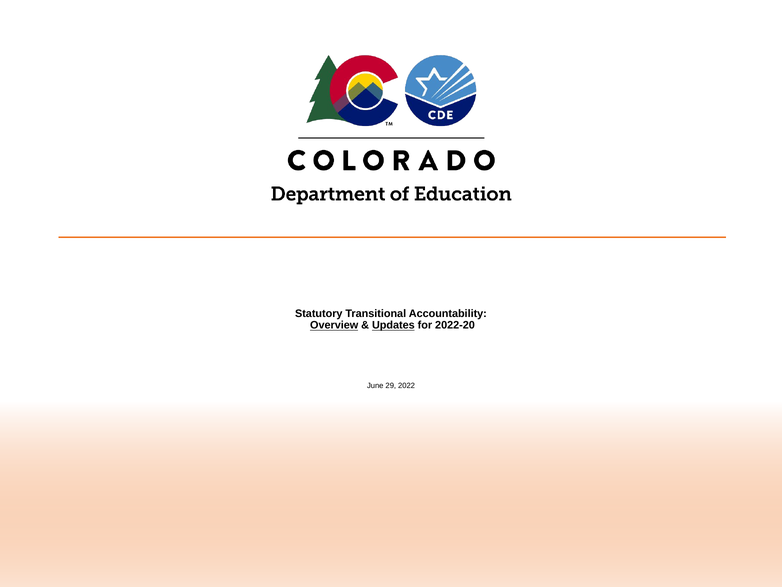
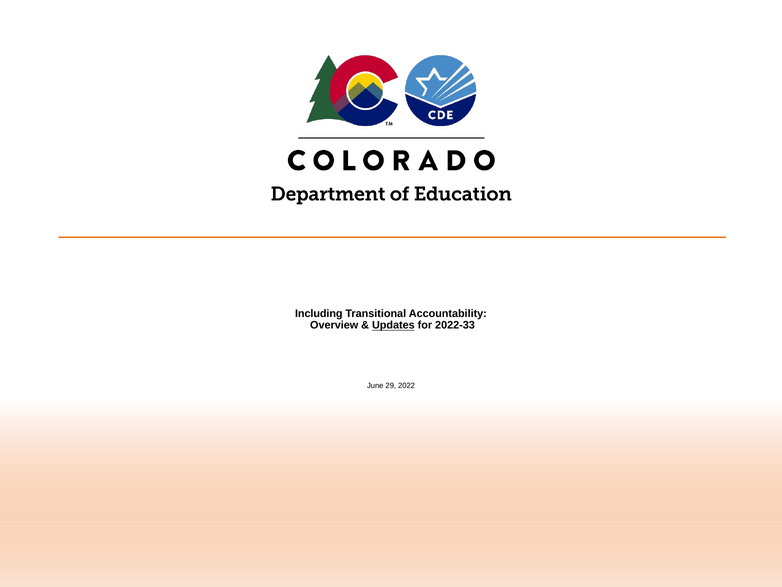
Statutory: Statutory -> Including (319, 313)
Overview underline: present -> none (334, 325)
2022-20: 2022-20 -> 2022-33 (455, 325)
